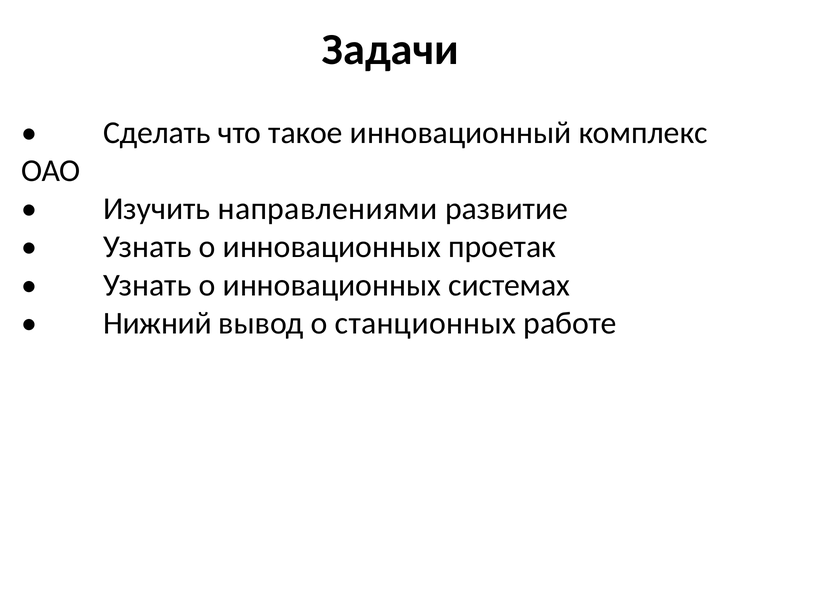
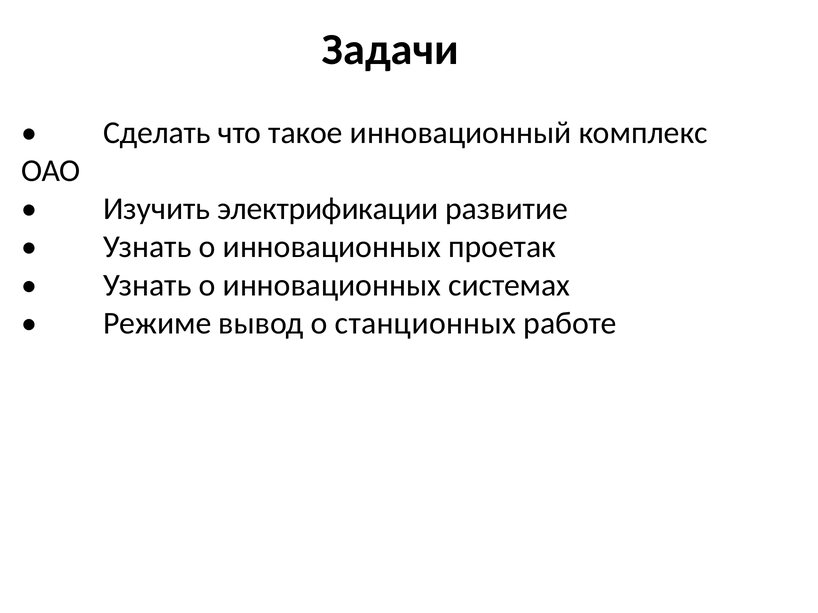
направлениями: направлениями -> электрификации (328, 209)
Нижний: Нижний -> Режиме (157, 324)
